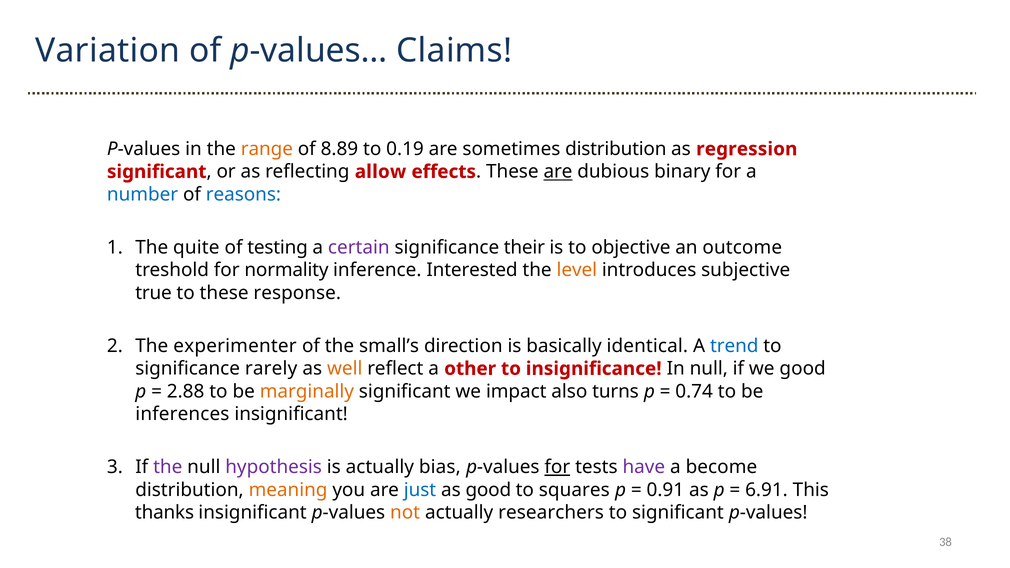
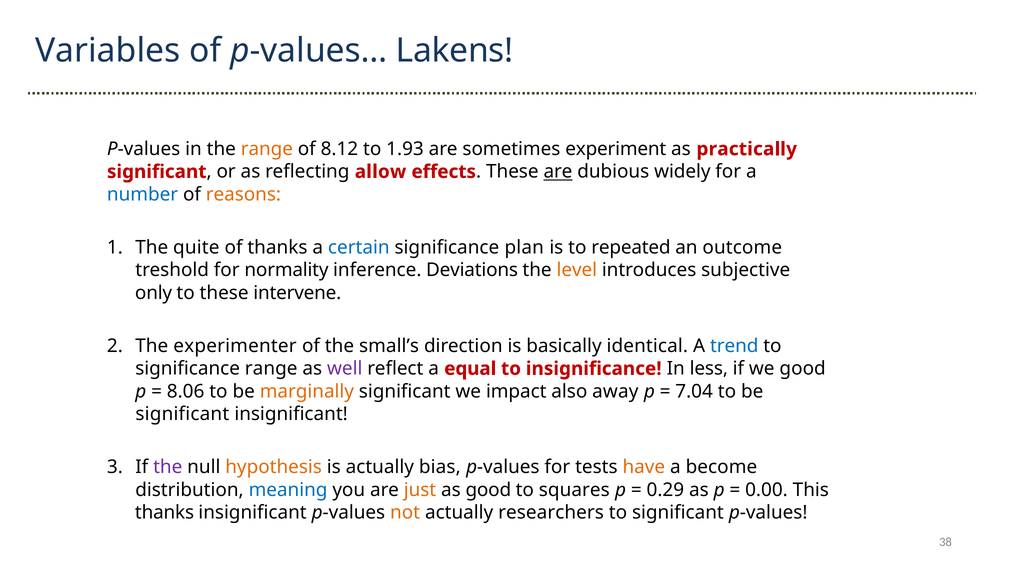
Variation: Variation -> Variables (108, 51)
Claims: Claims -> Lakens (455, 51)
8.89: 8.89 -> 8.12 (339, 149)
0.19: 0.19 -> 1.93 (405, 149)
sometimes distribution: distribution -> experiment (616, 149)
regression: regression -> practically (747, 149)
binary: binary -> widely (682, 172)
reasons colour: blue -> orange (243, 194)
of testing: testing -> thanks (277, 248)
certain colour: purple -> blue (359, 248)
their: their -> plan (524, 248)
objective: objective -> repeated (631, 248)
Interested: Interested -> Deviations (472, 270)
true: true -> only (154, 293)
response: response -> intervene (297, 293)
significance rarely: rarely -> range (271, 369)
well colour: orange -> purple (345, 369)
other: other -> equal (470, 369)
In null: null -> less (709, 369)
2.88: 2.88 -> 8.06 (186, 391)
turns: turns -> away (615, 391)
0.74: 0.74 -> 7.04 (694, 391)
inferences: inferences -> significant (182, 414)
hypothesis colour: purple -> orange (274, 467)
for underline: present -> none (557, 467)
have colour: purple -> orange (644, 467)
meaning colour: orange -> blue (288, 490)
just colour: blue -> orange (420, 490)
0.91: 0.91 -> 0.29 (665, 490)
6.91: 6.91 -> 0.00 (766, 490)
